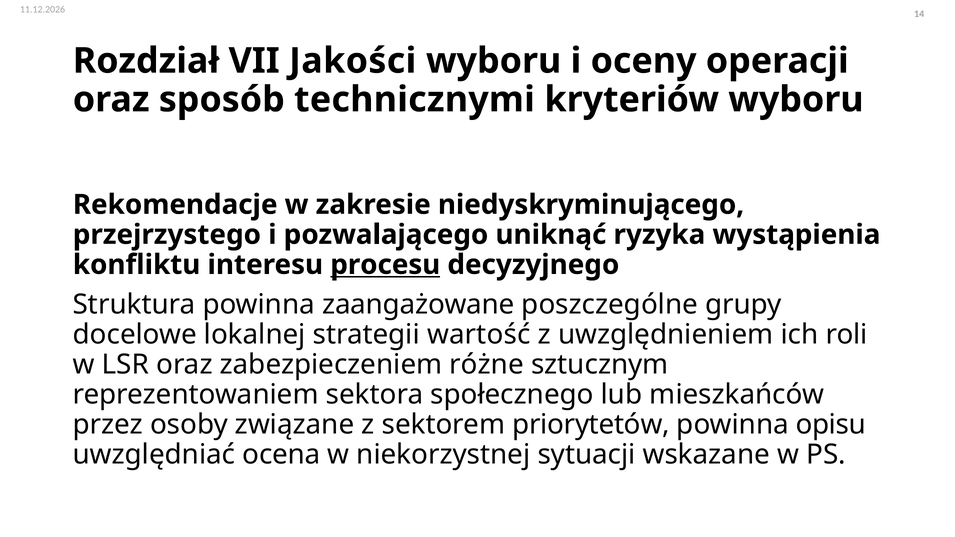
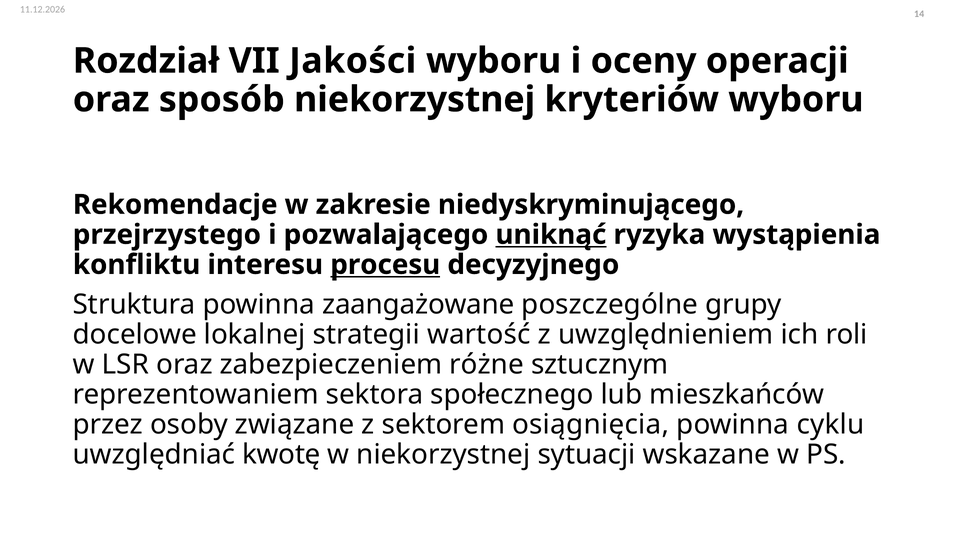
sposób technicznymi: technicznymi -> niekorzystnej (415, 100)
uniknąć underline: none -> present (551, 235)
priorytetów: priorytetów -> osiągnięcia (591, 425)
opisu: opisu -> cyklu (831, 425)
ocena: ocena -> kwotę (281, 455)
